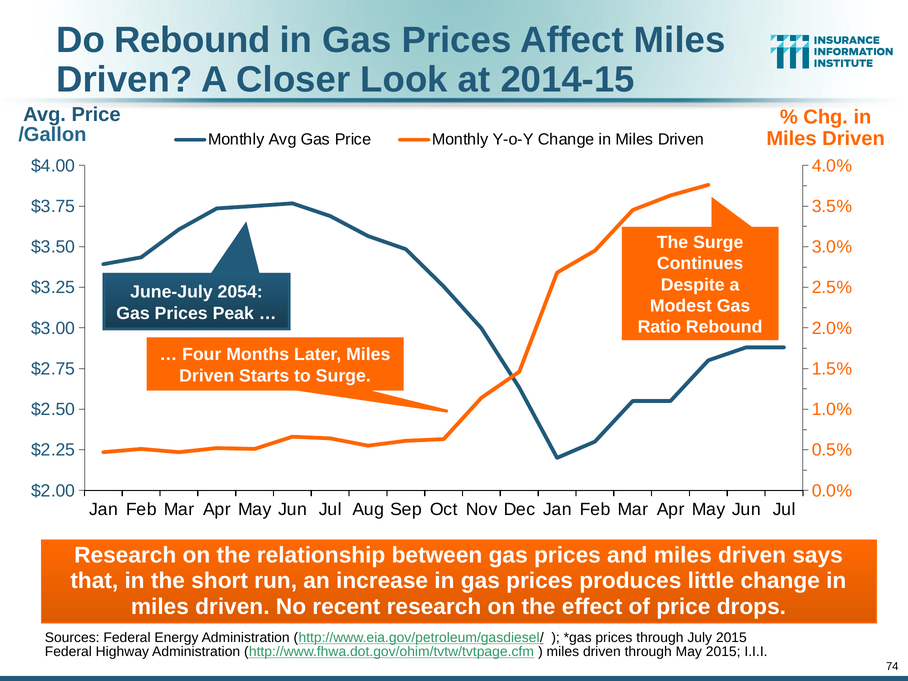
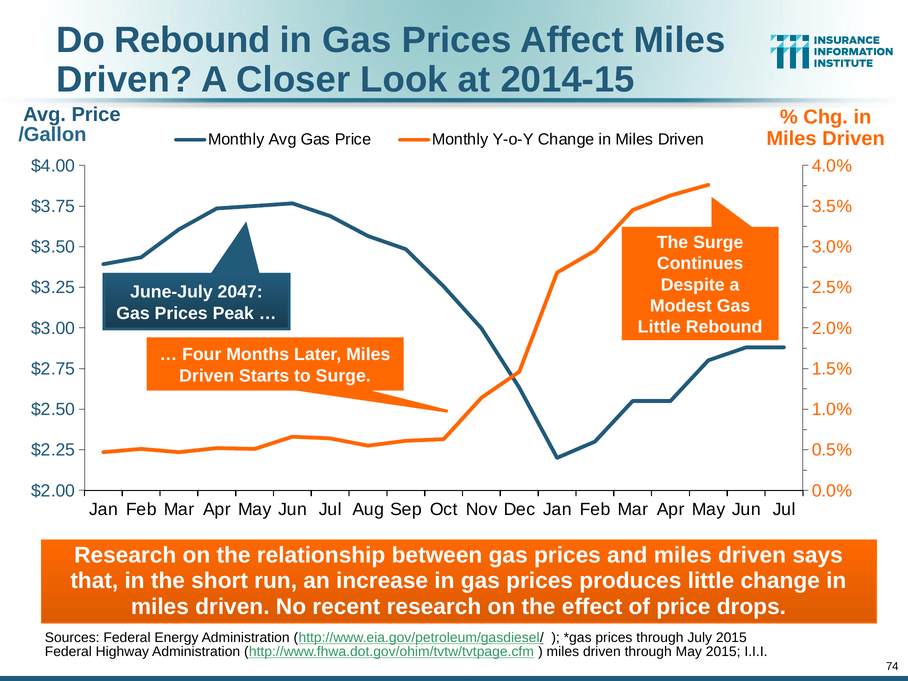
2054: 2054 -> 2047 (240, 292)
Ratio: Ratio -> Little (659, 327)
